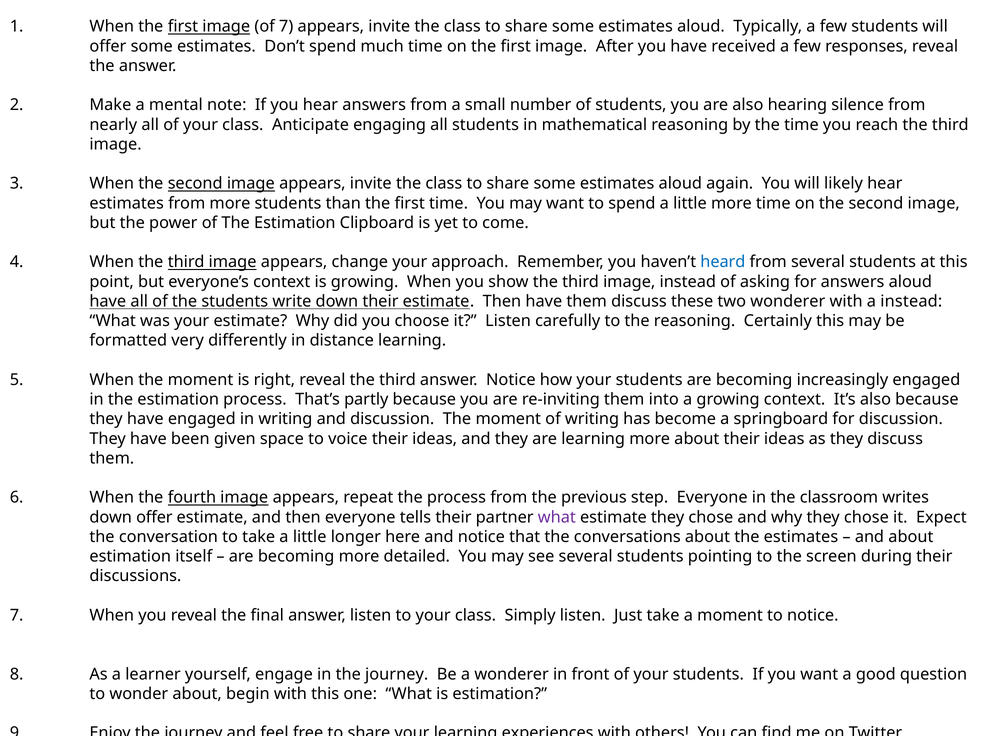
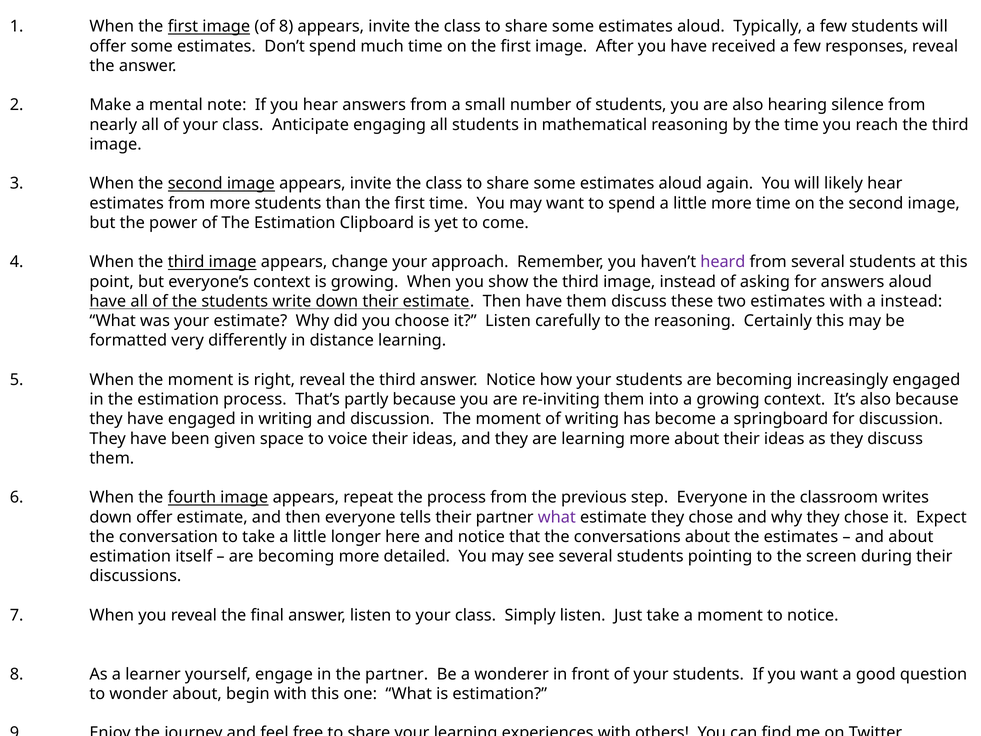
of 7: 7 -> 8 (286, 26)
heard colour: blue -> purple (723, 262)
two wonderer: wonderer -> estimates (788, 301)
in the journey: journey -> partner (397, 674)
